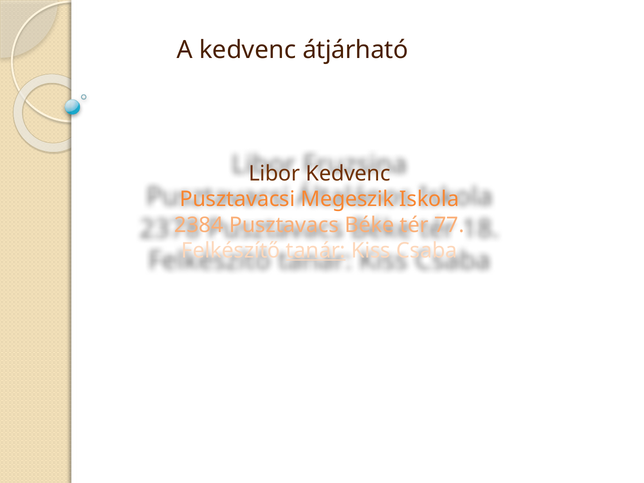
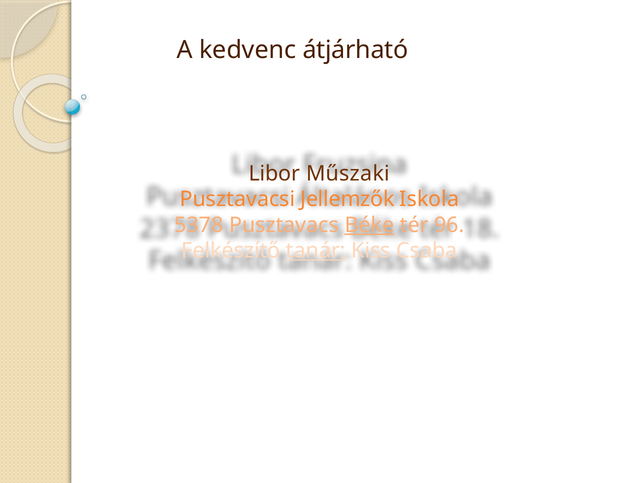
Libor Kedvenc: Kedvenc -> Műszaki (348, 174)
Megeszik: Megeszik -> Jellemzők (347, 199)
2384: 2384 -> 5378 (199, 225)
Béke underline: none -> present (369, 225)
77: 77 -> 96 (449, 225)
